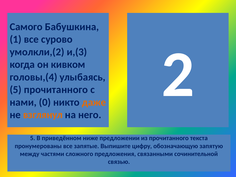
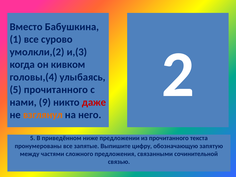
Самого: Самого -> Вместо (26, 27)
0: 0 -> 9 (45, 102)
даже colour: orange -> red (94, 102)
